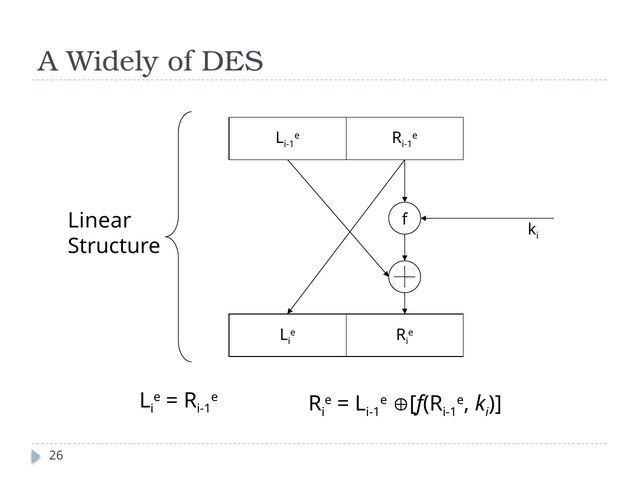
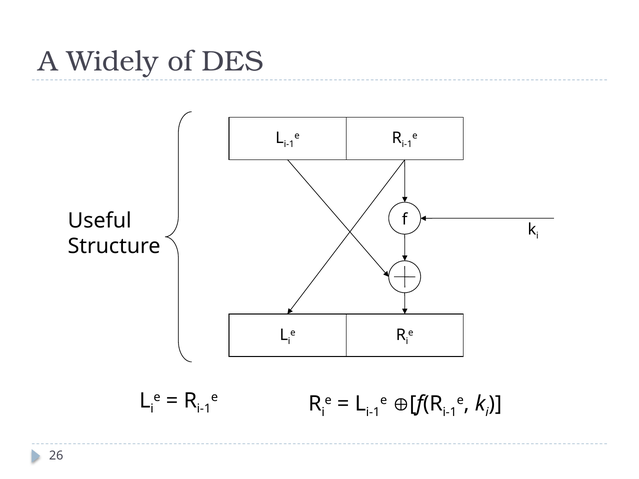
Linear: Linear -> Useful (100, 221)
